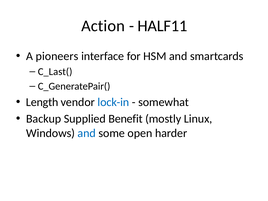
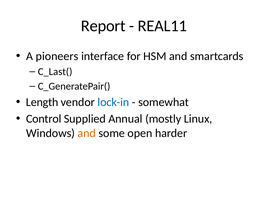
Action: Action -> Report (103, 26)
HALF11: HALF11 -> REAL11 (162, 26)
Backup: Backup -> Control (44, 119)
Benefit: Benefit -> Annual (125, 119)
and colour: blue -> orange (87, 133)
